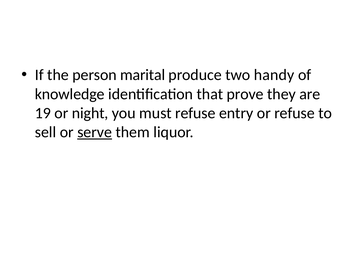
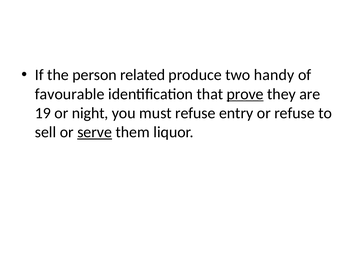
marital: marital -> related (143, 75)
knowledge: knowledge -> favourable (70, 94)
prove underline: none -> present (245, 94)
